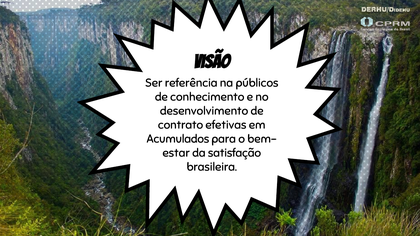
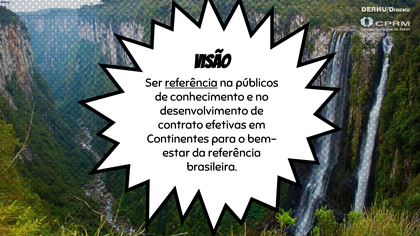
referência underline: none -> present (191, 83)
Acumulados: Acumulados -> Continentes (178, 139)
da satisfação: satisfação -> referência (234, 153)
